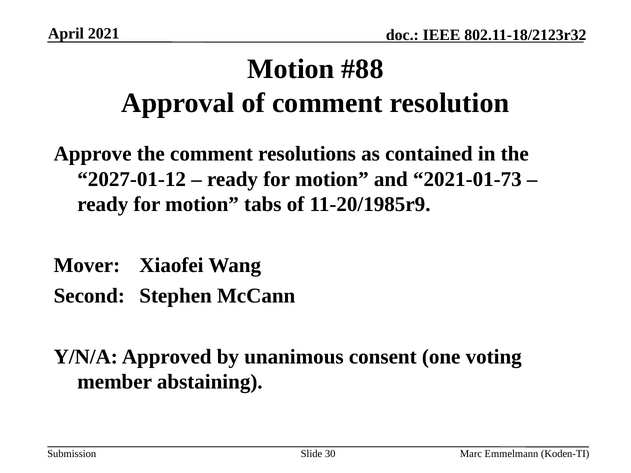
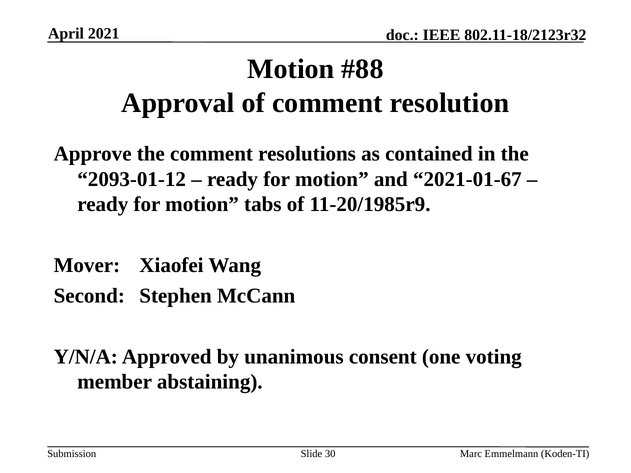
2027-01-12: 2027-01-12 -> 2093-01-12 (132, 179)
2021-01-73: 2021-01-73 -> 2021-01-67 (467, 179)
